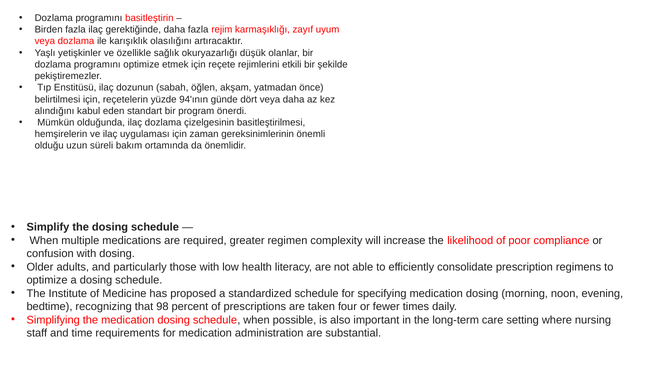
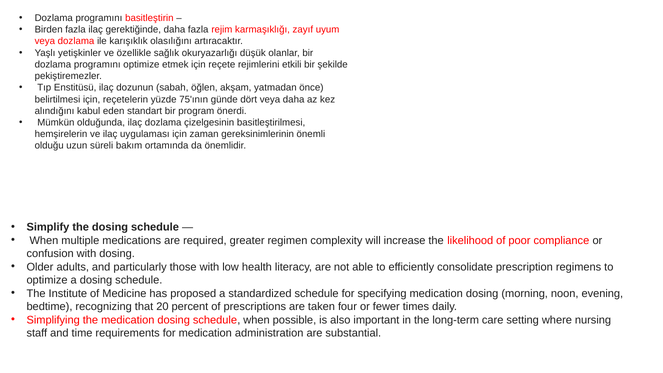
94'ının: 94'ının -> 75'ının (194, 99)
98: 98 -> 20 (162, 307)
